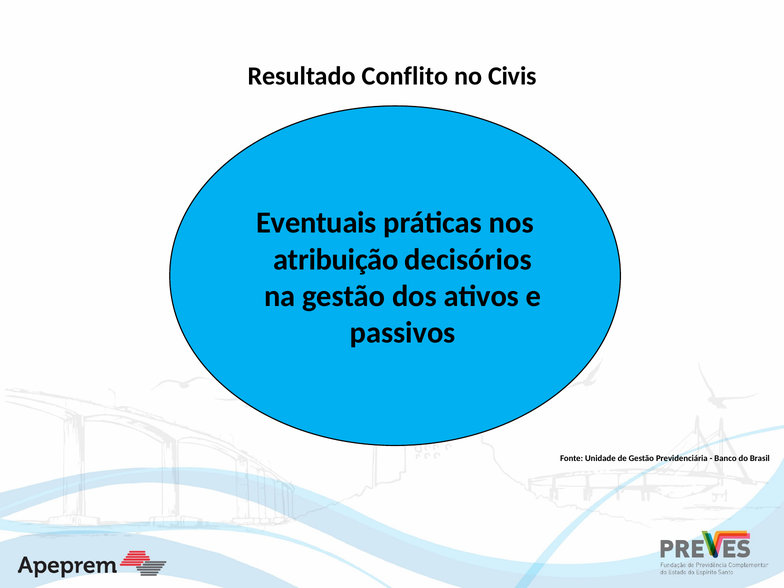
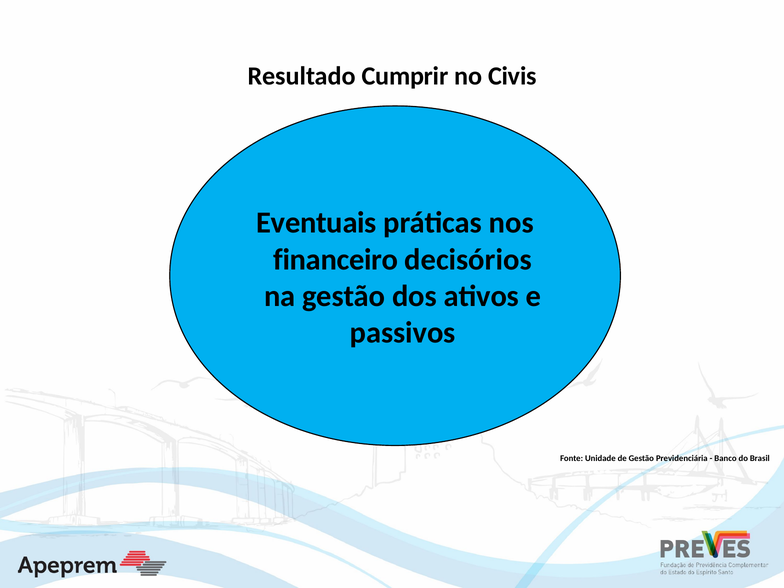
Conflito: Conflito -> Cumprir (405, 76)
atribuição: atribuição -> financeiro (336, 259)
